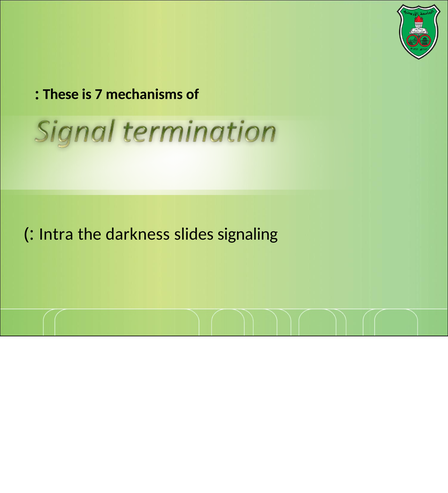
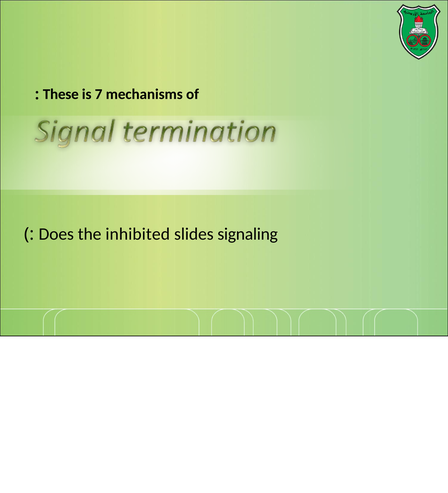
Intra: Intra -> Does (56, 234)
darkness: darkness -> inhibited (138, 234)
